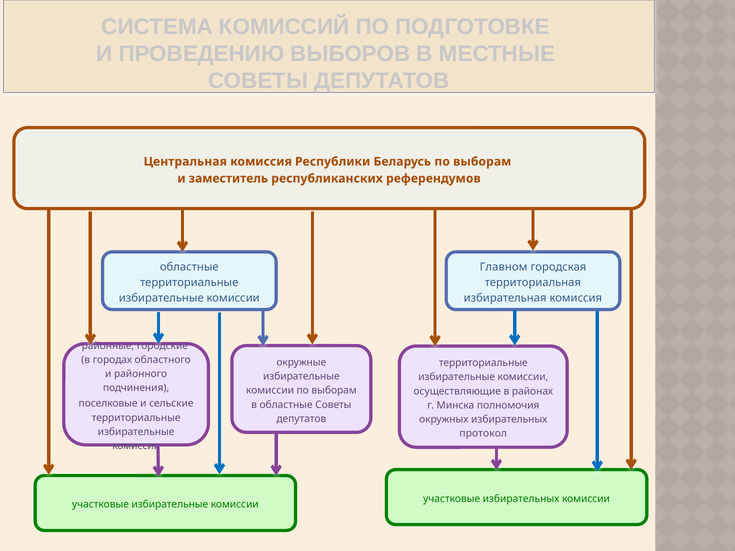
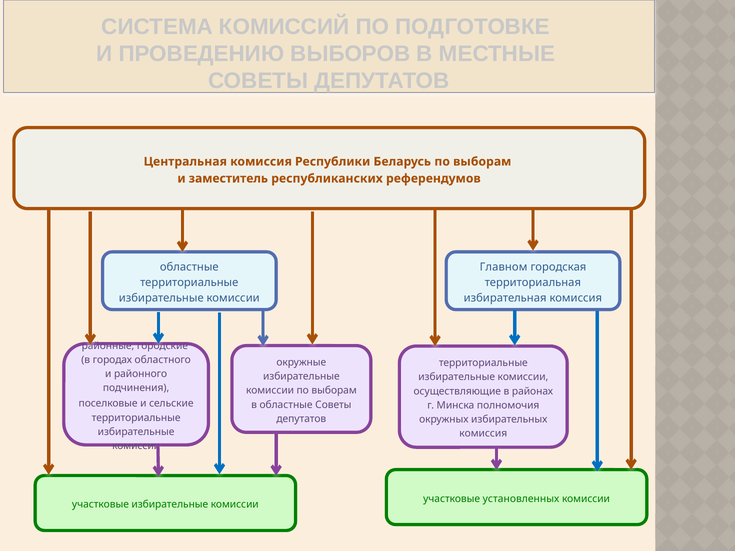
протокол: протокол -> комиссия (483, 434)
участковые избирательных: избирательных -> установленных (521, 499)
